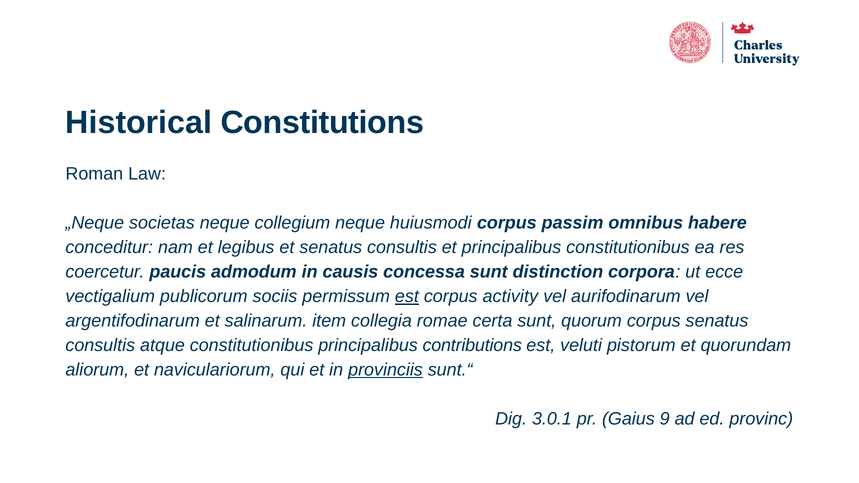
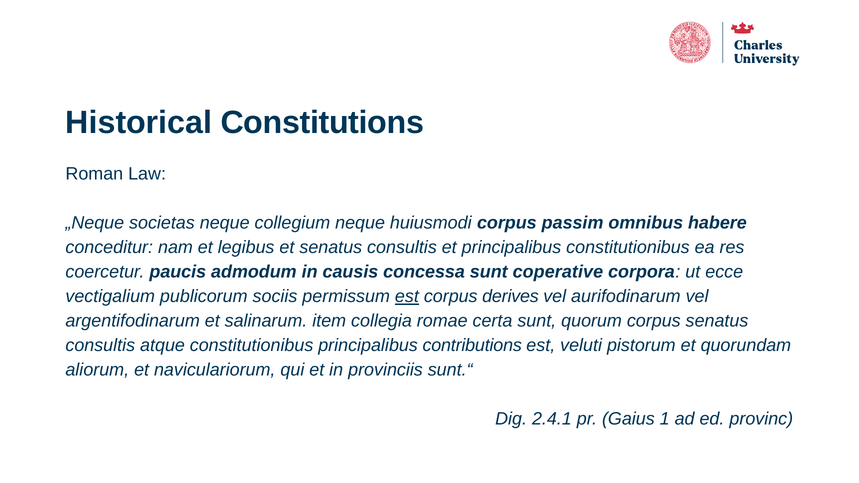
distinction: distinction -> coperative (558, 272)
activity: activity -> derives (510, 297)
provinciis underline: present -> none (386, 370)
3.0.1: 3.0.1 -> 2.4.1 (552, 419)
9: 9 -> 1 (665, 419)
